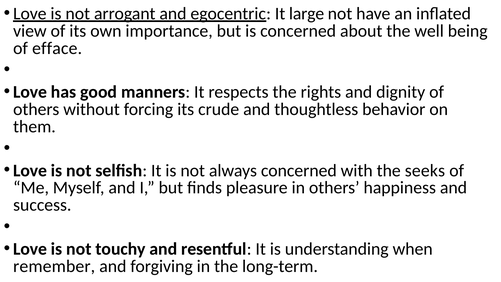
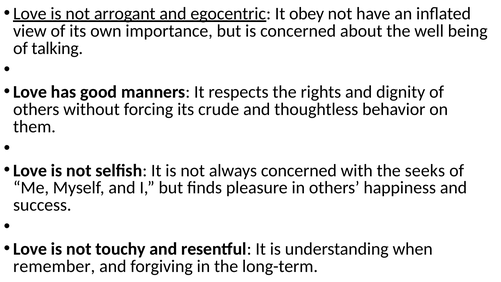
large: large -> obey (307, 14)
efface: efface -> talking (57, 48)
